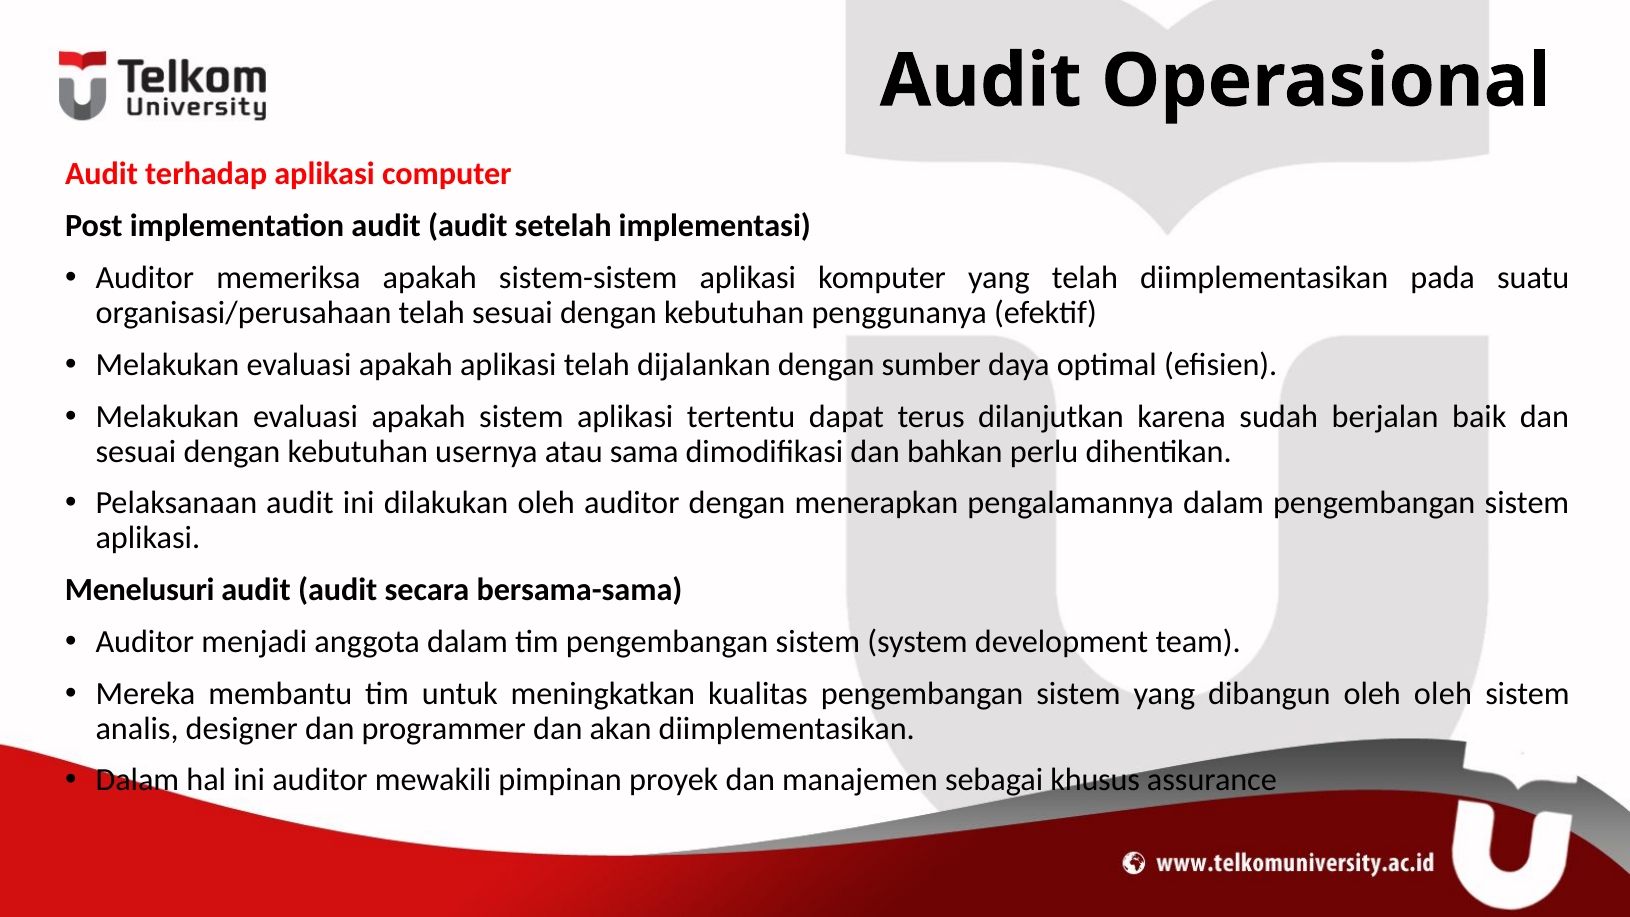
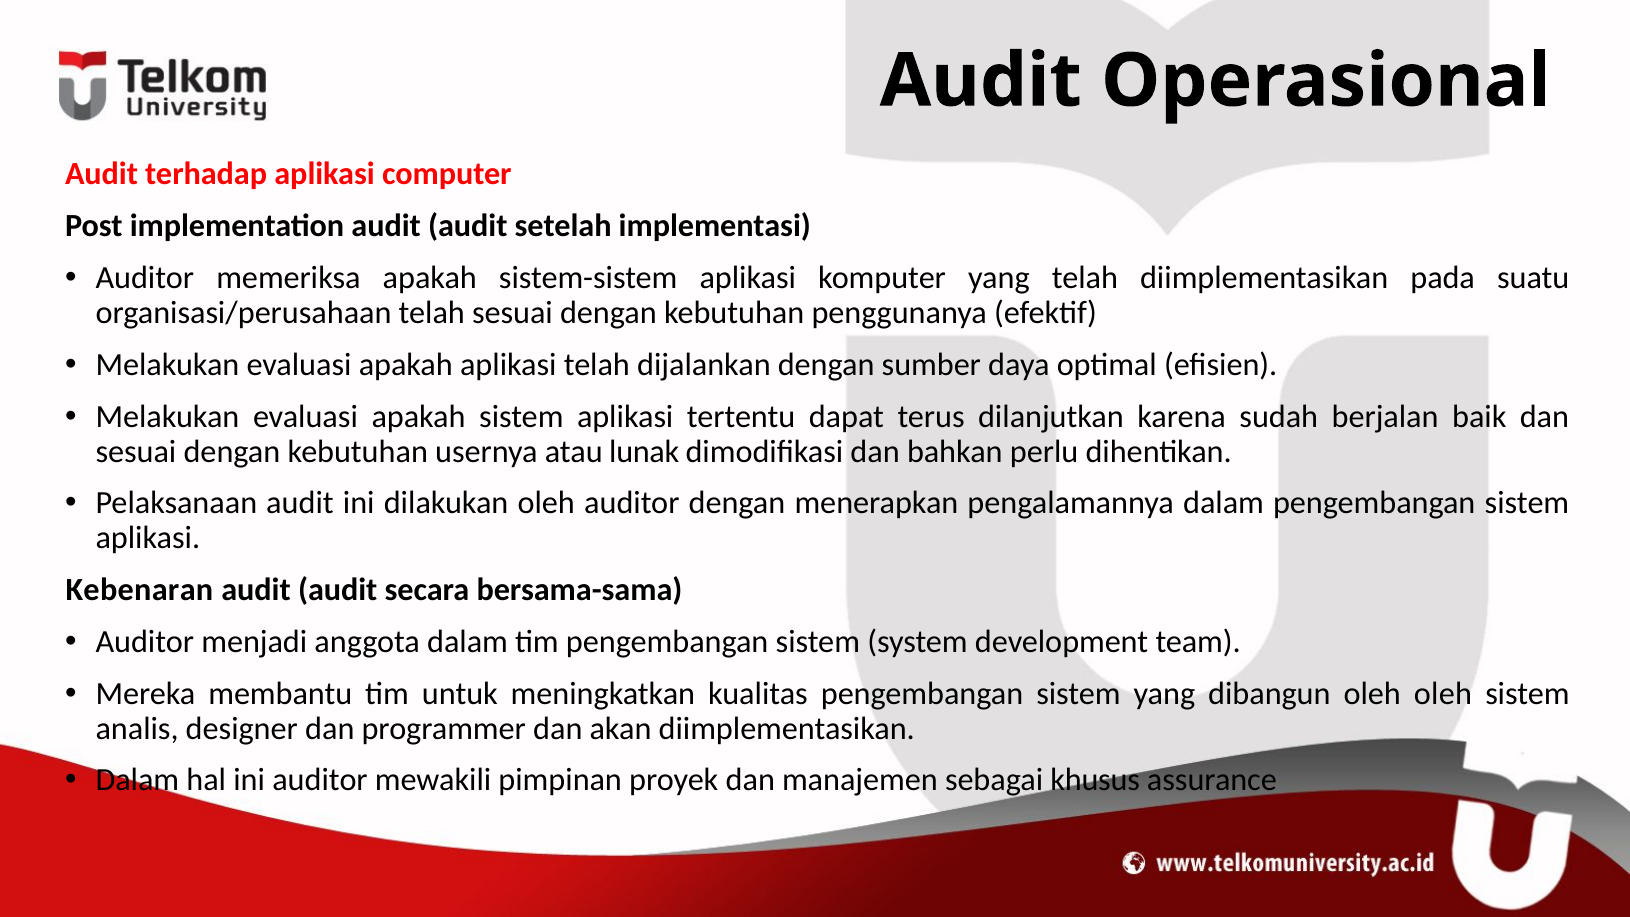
sama: sama -> lunak (644, 451)
Menelusuri: Menelusuri -> Kebenaran (139, 590)
